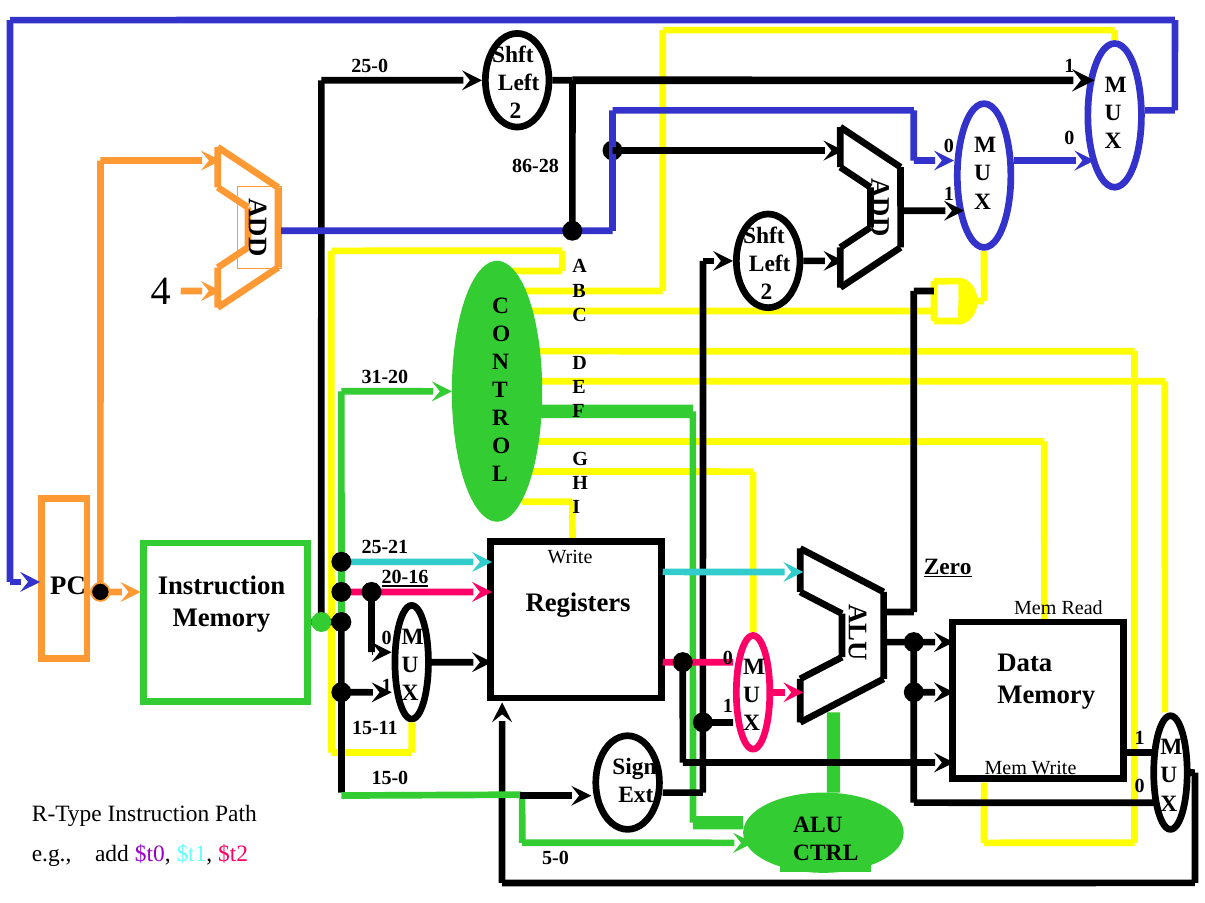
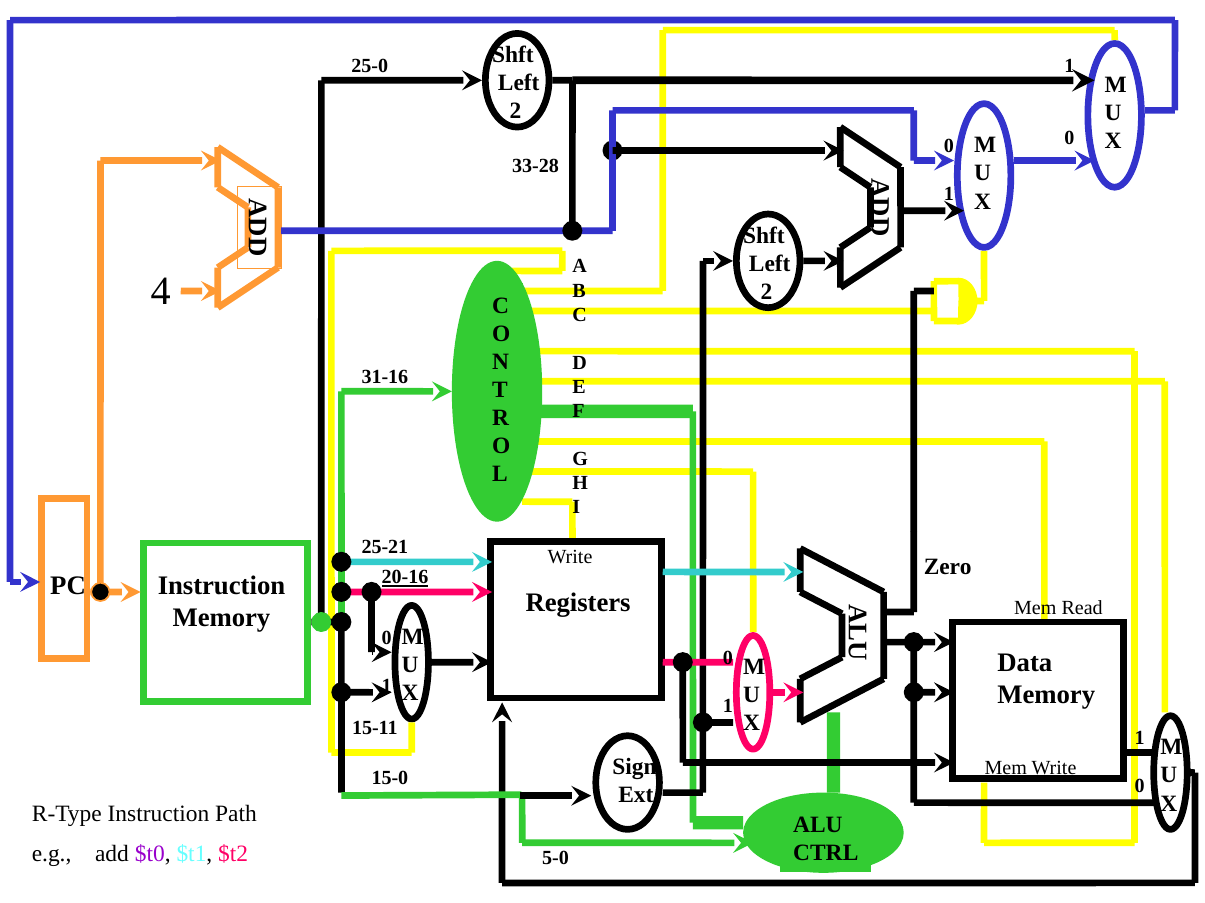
86-28: 86-28 -> 33-28 (536, 166)
31-20: 31-20 -> 31-16 (385, 377)
Zero underline: present -> none (948, 567)
